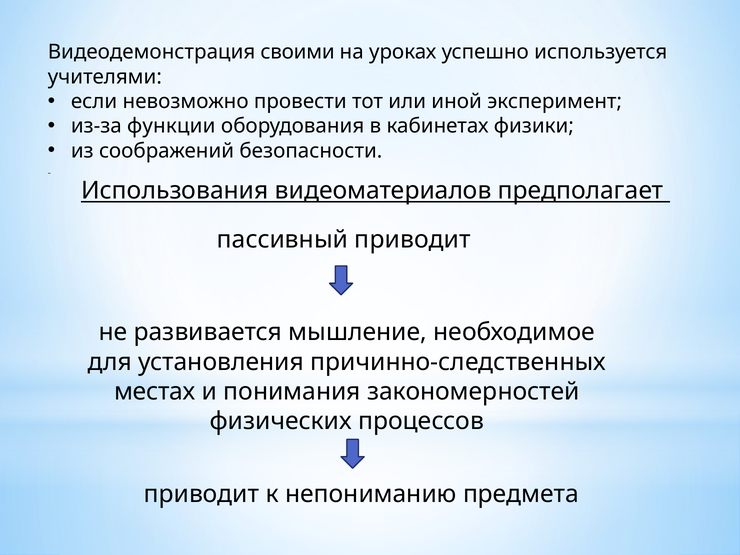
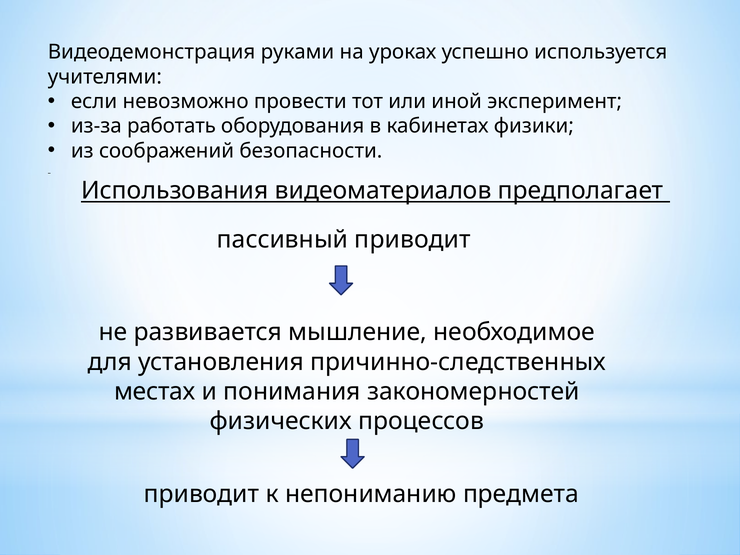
своими: своими -> руками (297, 52)
функции: функции -> работать (171, 126)
